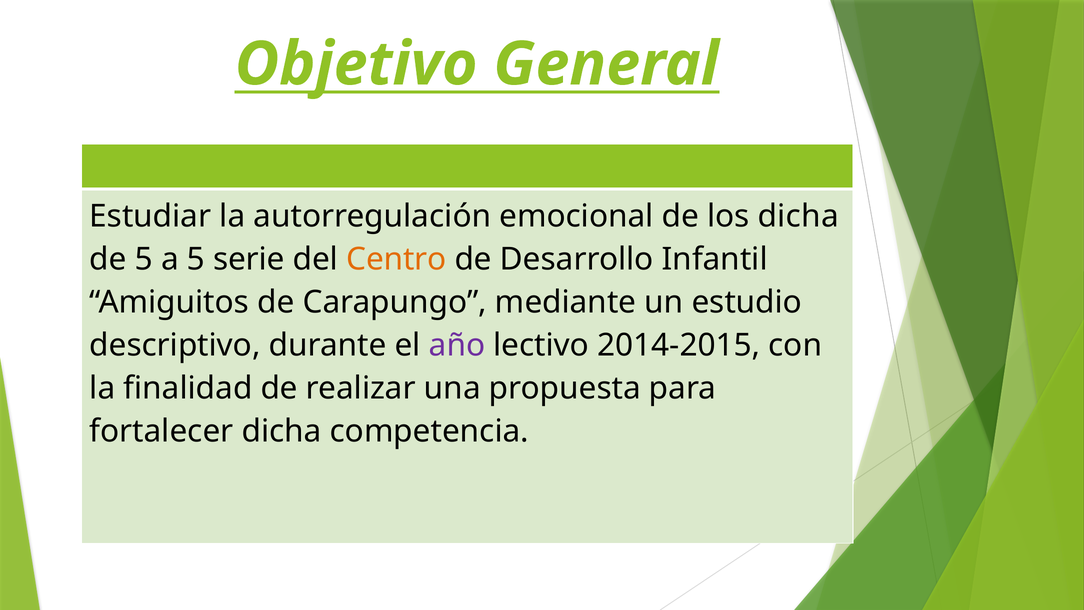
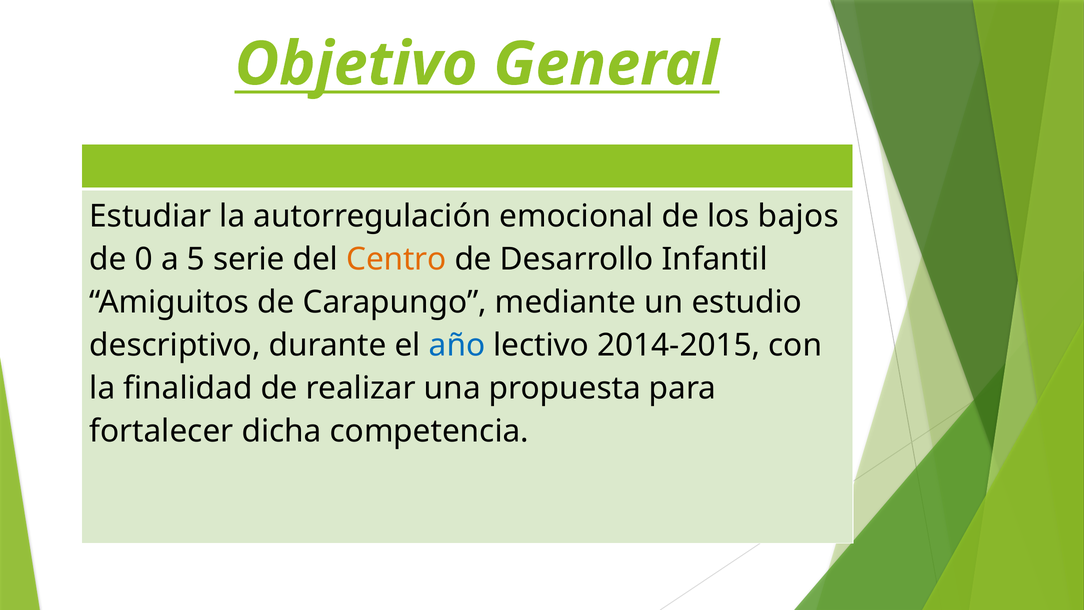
los dicha: dicha -> bajos (798, 216)
de 5: 5 -> 0 (144, 259)
año colour: purple -> blue (457, 345)
